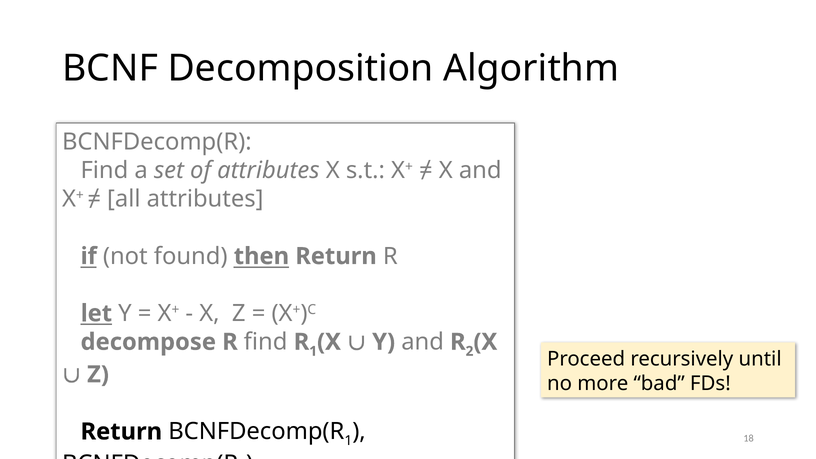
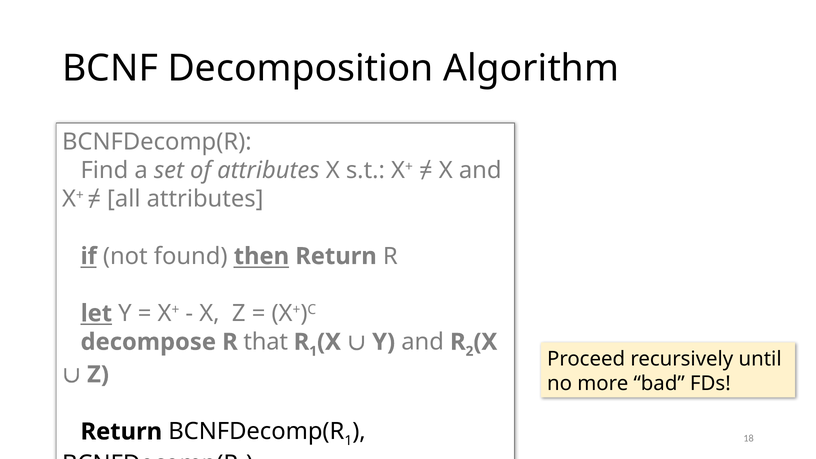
R find: find -> that (266, 342)
